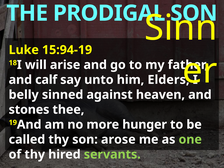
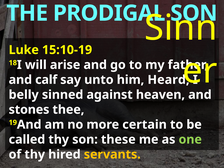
15:94-19: 15:94-19 -> 15:10-19 (67, 50)
Elders: Elders -> Heard (168, 80)
hunger: hunger -> certain (145, 125)
arose: arose -> these (118, 139)
servants colour: light green -> yellow (112, 154)
